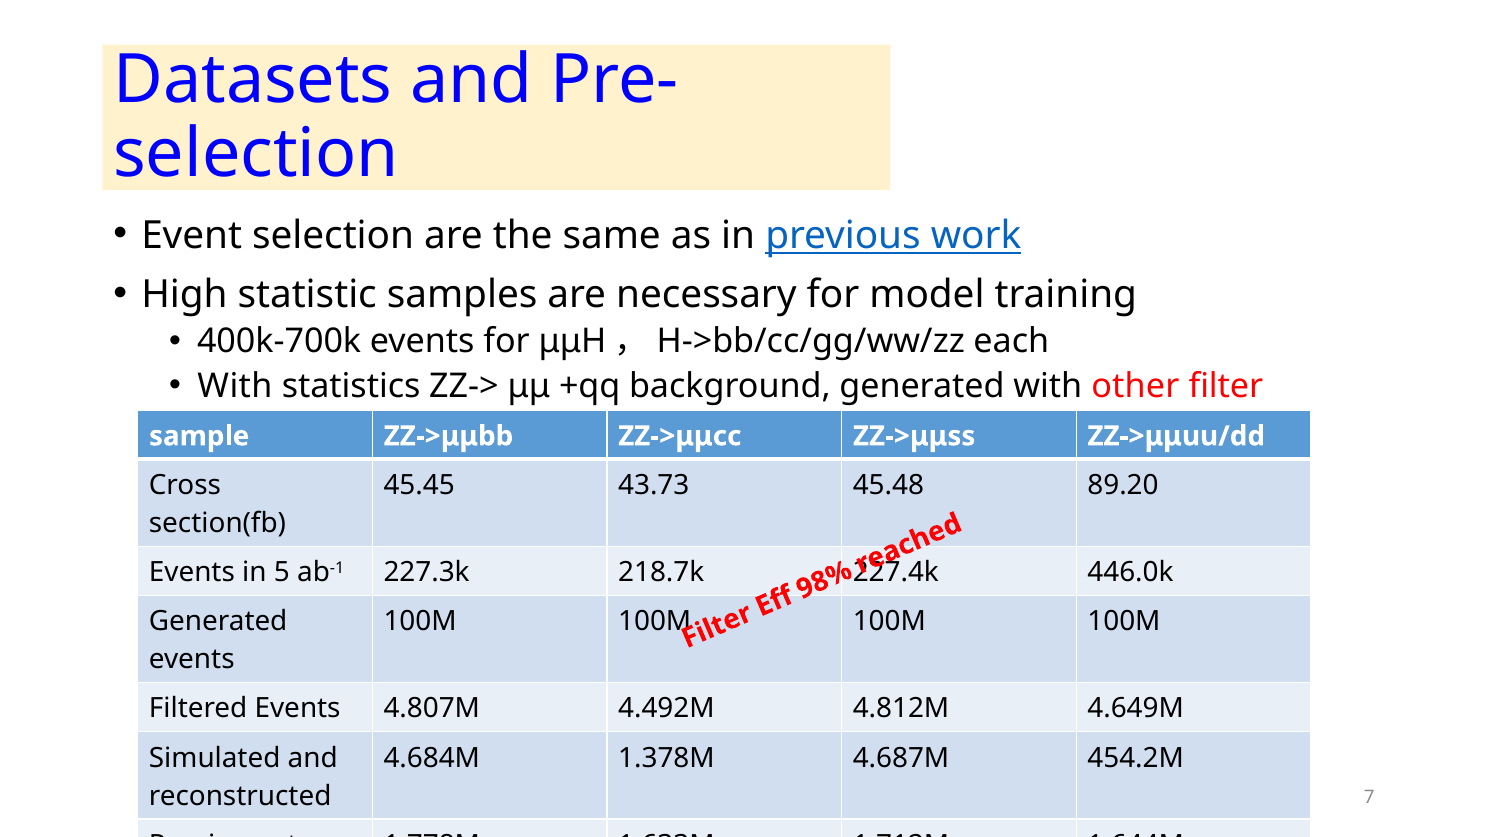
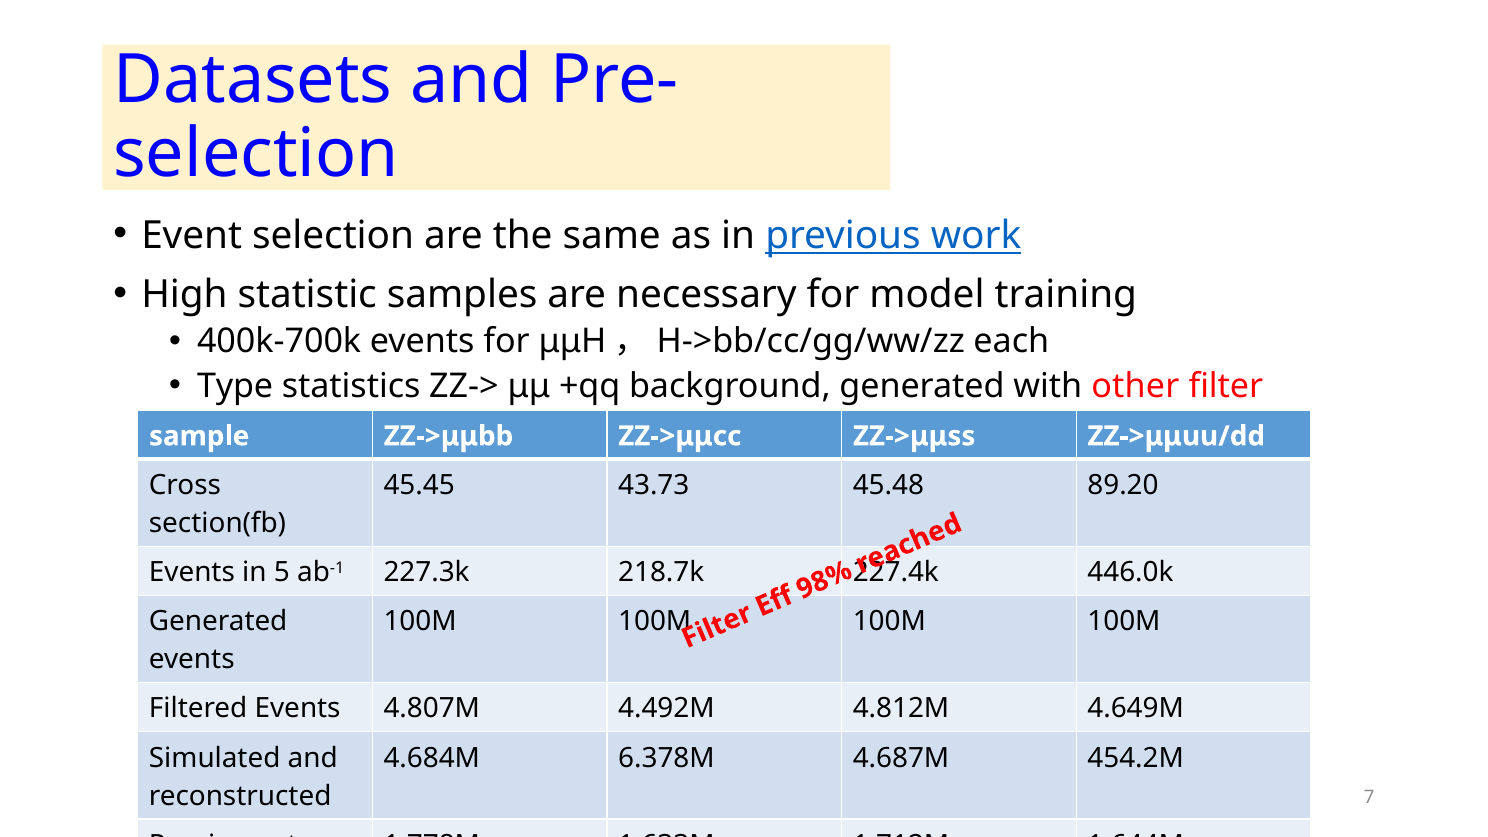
With: With -> Type (235, 386)
1.378M: 1.378M -> 6.378M (666, 758)
